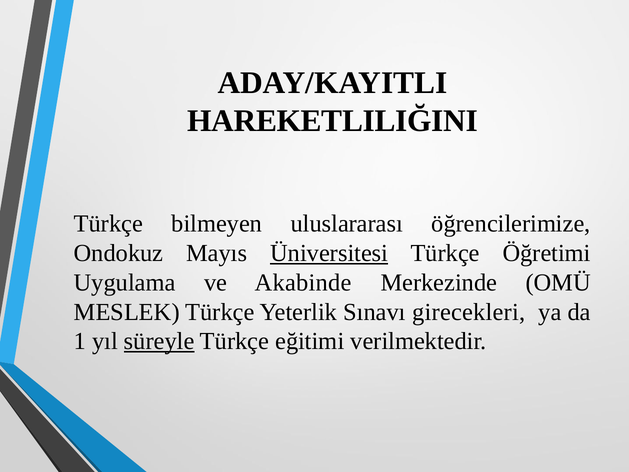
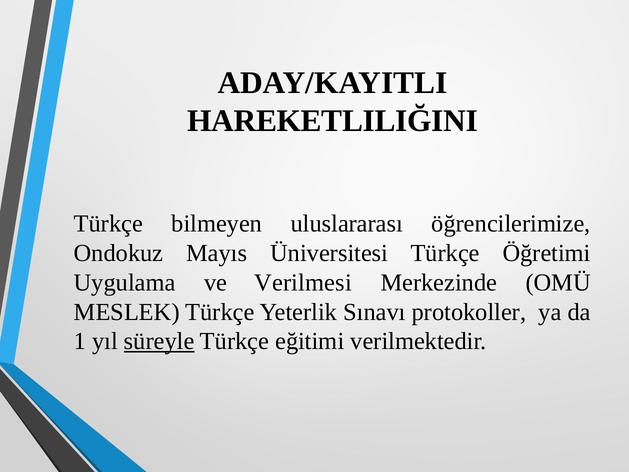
Üniversitesi underline: present -> none (329, 253)
Akabinde: Akabinde -> Verilmesi (303, 282)
girecekleri: girecekleri -> protokoller (469, 312)
